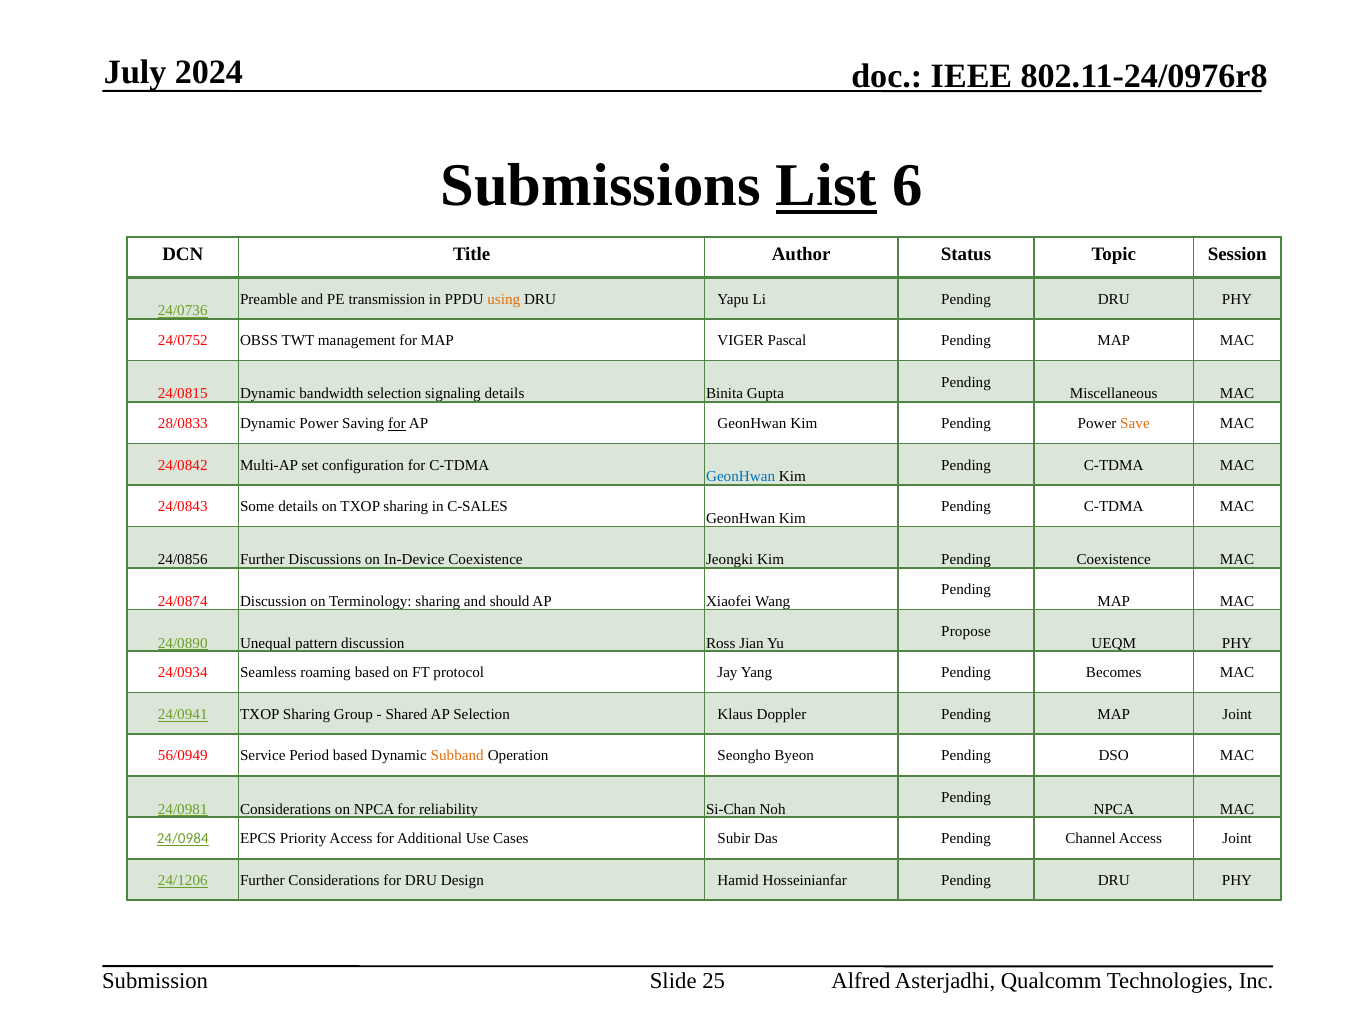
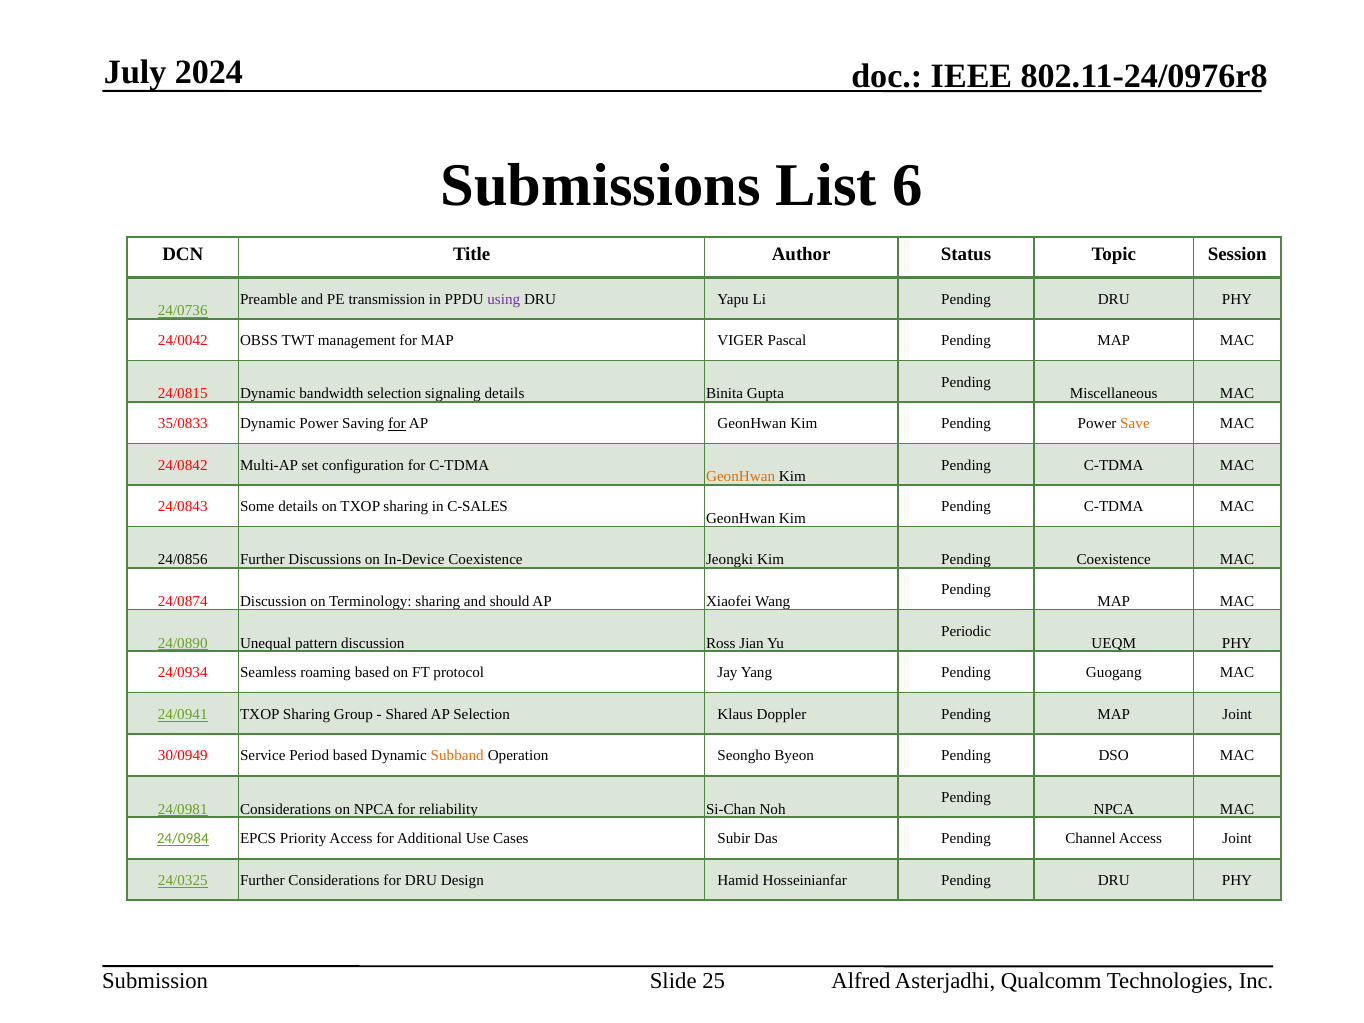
List underline: present -> none (826, 186)
using colour: orange -> purple (504, 299)
24/0752: 24/0752 -> 24/0042 (183, 341)
28/0833: 28/0833 -> 35/0833 (183, 424)
GeonHwan colour: blue -> orange (741, 477)
Propose: Propose -> Periodic (966, 631)
Becomes: Becomes -> Guogang (1114, 673)
56/0949: 56/0949 -> 30/0949 (183, 756)
24/1206: 24/1206 -> 24/0325 (183, 880)
